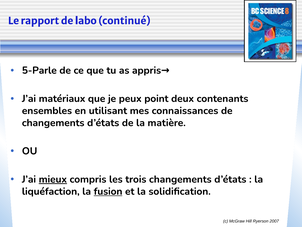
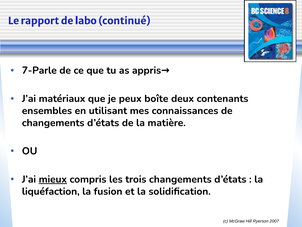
5-Parle: 5-Parle -> 7-Parle (39, 70)
point: point -> boîte (156, 98)
fusion underline: present -> none (108, 191)
